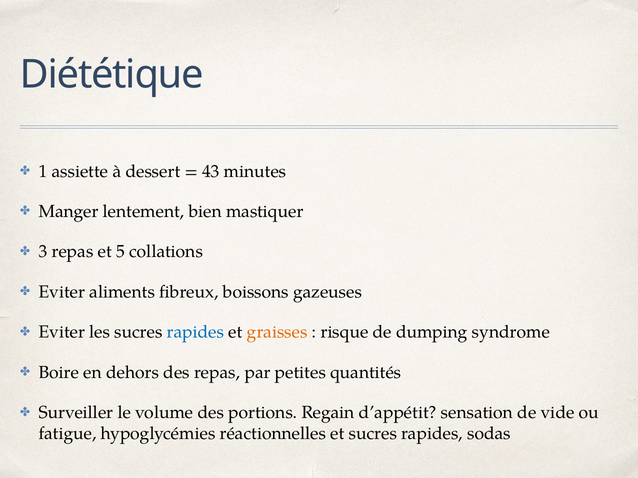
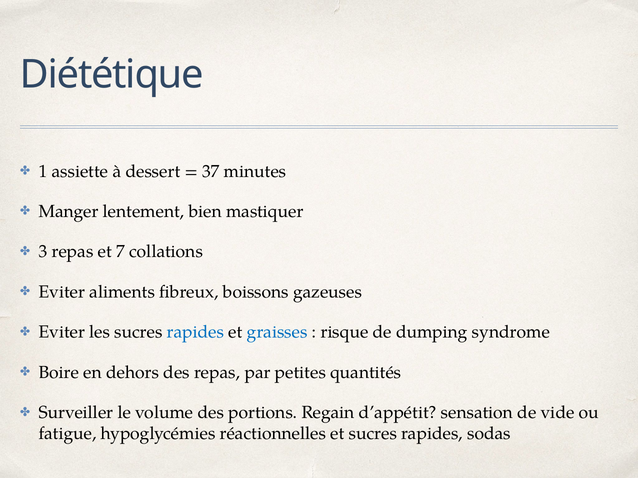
43: 43 -> 37 (211, 171)
5: 5 -> 7 (120, 252)
graisses colour: orange -> blue (277, 333)
